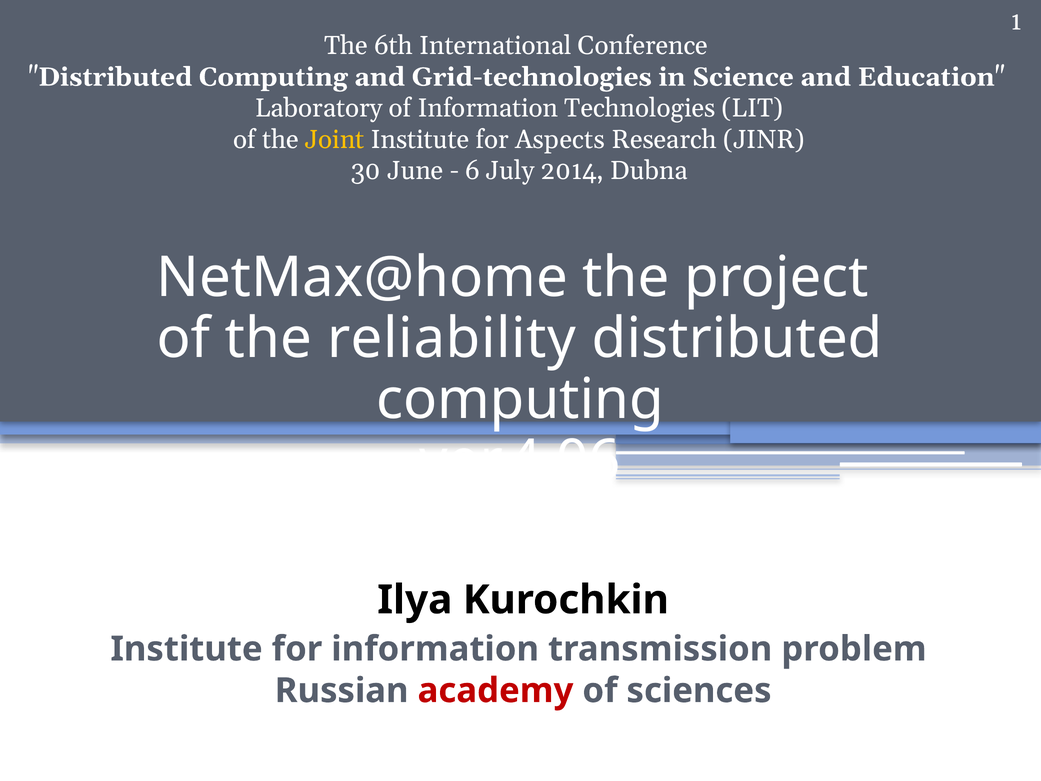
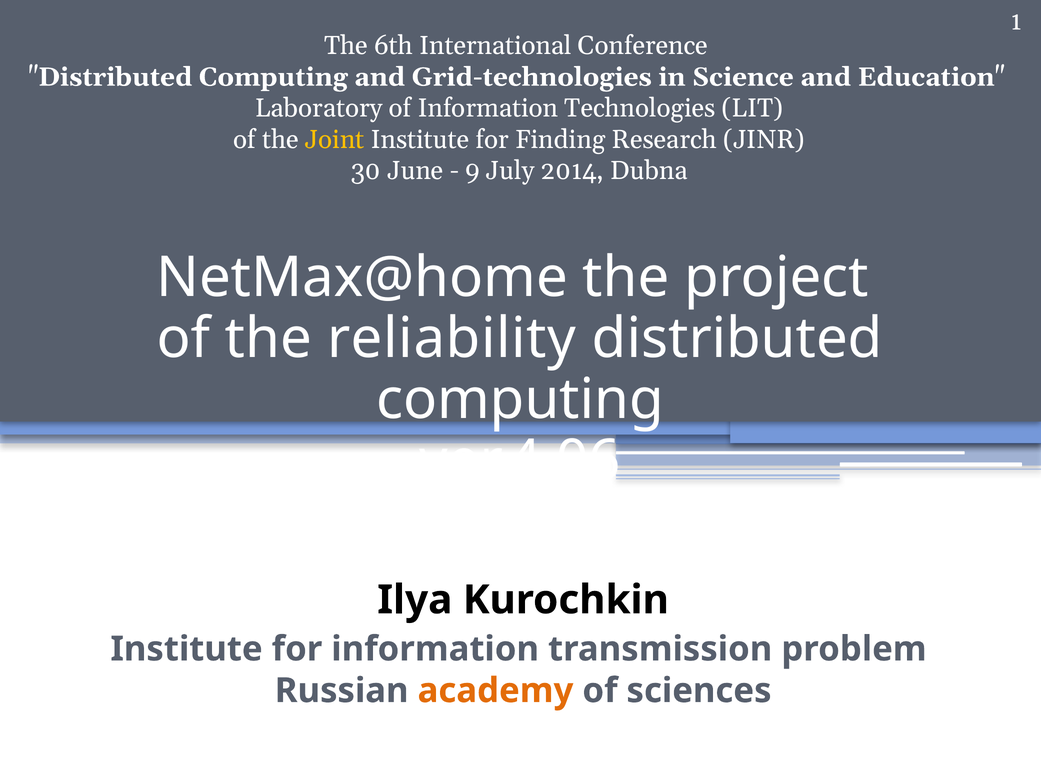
Aspects: Aspects -> Finding (560, 139)
6: 6 -> 9 (473, 171)
academy colour: red -> orange (496, 690)
